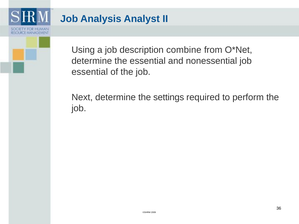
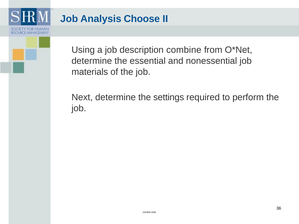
Analyst: Analyst -> Choose (142, 19)
essential: essential -> materials (90, 72)
